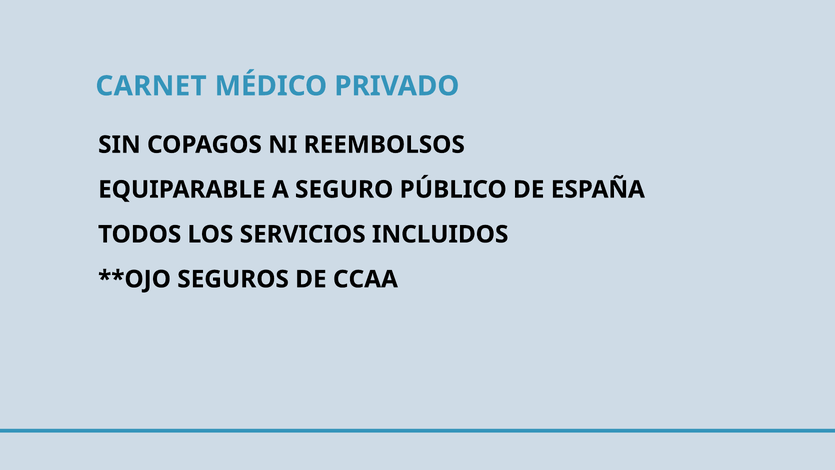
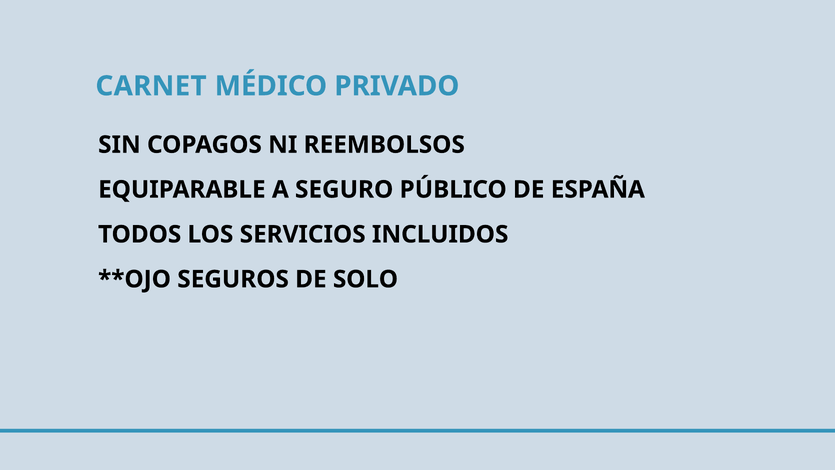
CCAA: CCAA -> SOLO (365, 279)
